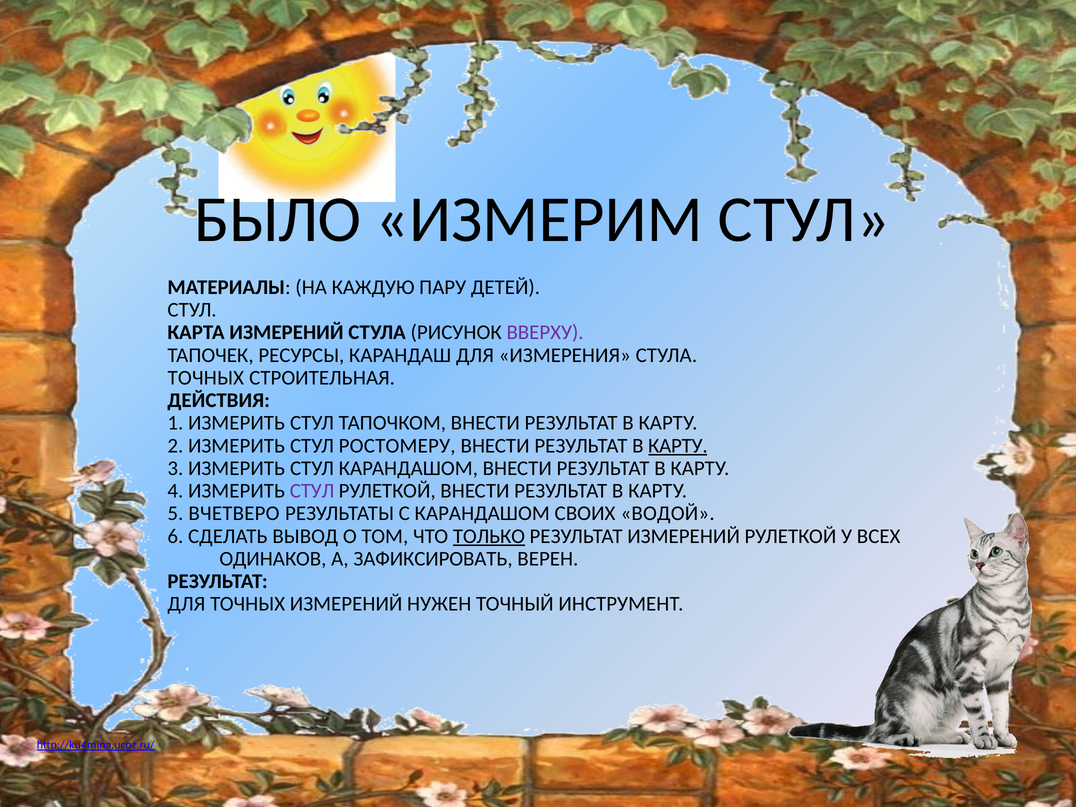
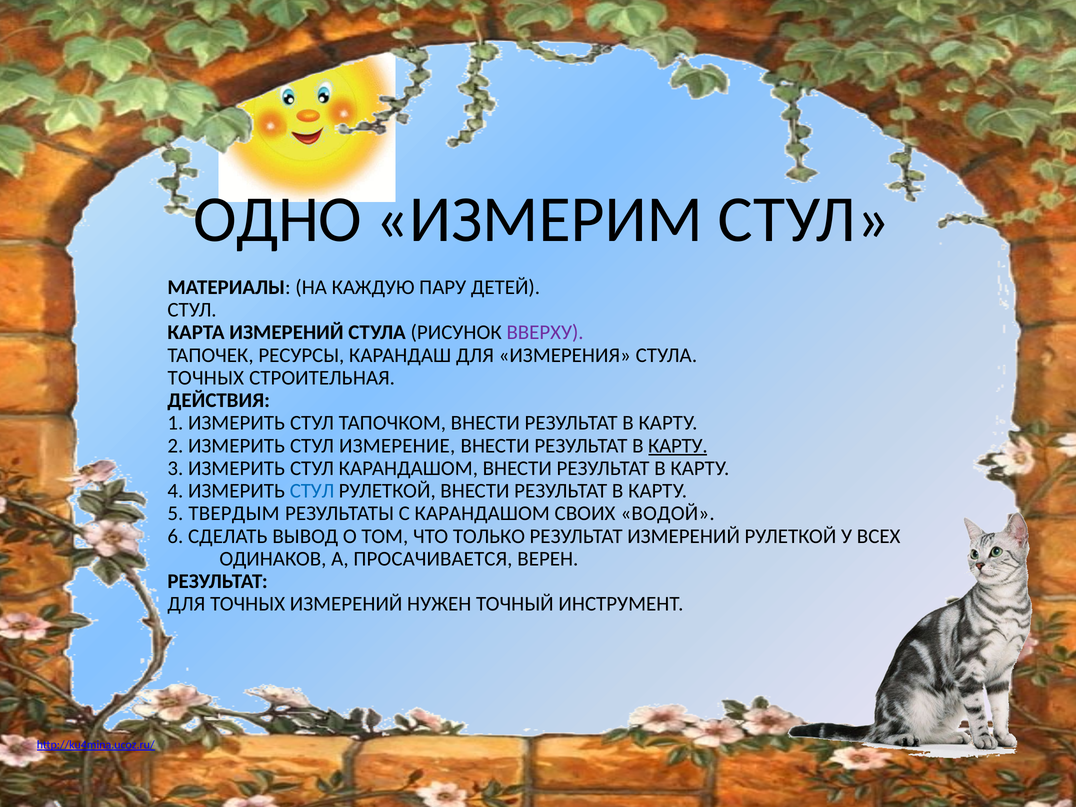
БЫЛО: БЫЛО -> ОДНО (278, 220)
РОСТОМЕРУ: РОСТОМЕРУ -> ИЗМЕРЕНИЕ (397, 446)
СТУЛ colour: purple -> blue (312, 491)
ВЧЕТВЕРО: ВЧЕТВЕРО -> ТВЕРДЫМ (234, 514)
ТОЛЬКО underline: present -> none (489, 536)
ЗАФИКСИРОВАТЬ: ЗАФИКСИРОВАТЬ -> ПРОСАЧИВАЕТСЯ (433, 559)
